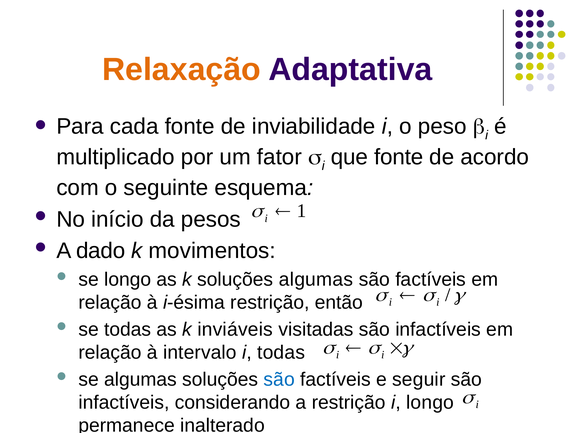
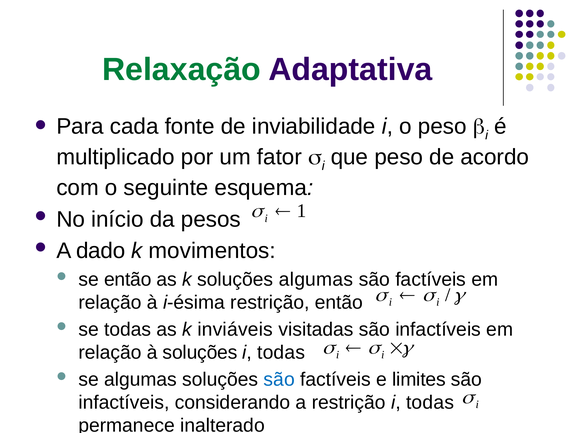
Relaxação colour: orange -> green (181, 70)
que fonte: fonte -> peso (399, 157)
se longo: longo -> então (128, 280)
à intervalo: intervalo -> soluções (200, 353)
seguir: seguir -> limites (419, 380)
restrição i longo: longo -> todas (430, 403)
